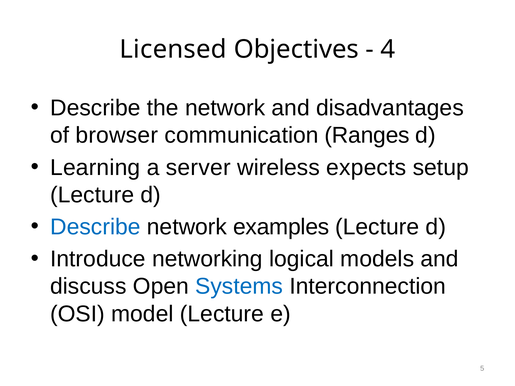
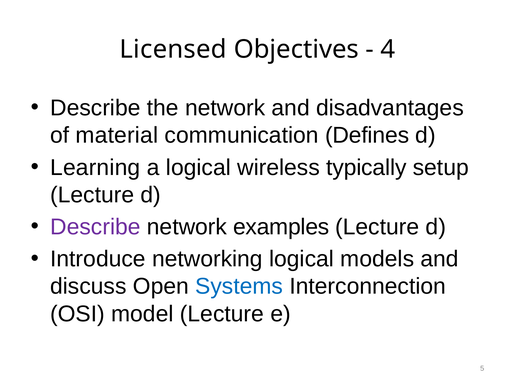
browser: browser -> material (117, 136)
Ranges: Ranges -> Defines (367, 136)
a server: server -> logical (198, 168)
expects: expects -> typically (366, 168)
Describe colour: blue -> purple (95, 227)
